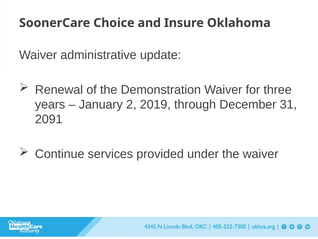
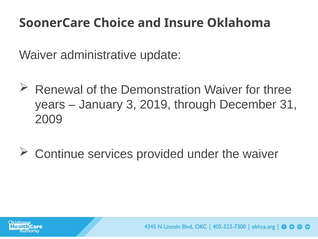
2: 2 -> 3 (131, 104)
2091: 2091 -> 2009 (49, 119)
